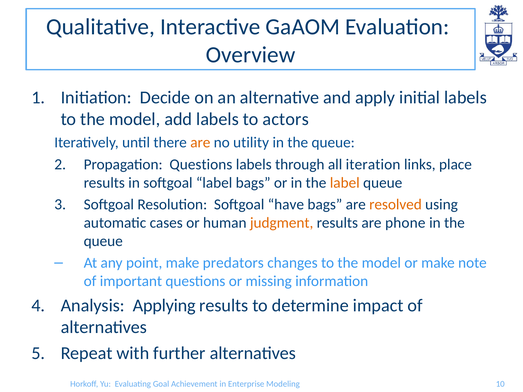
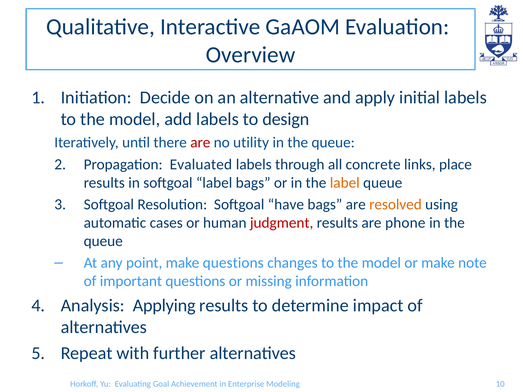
actors: actors -> design (286, 119)
are colour: orange -> red (200, 143)
Propagation Questions: Questions -> Evaluated (201, 164)
iteration: iteration -> concrete (373, 164)
judgment colour: orange -> red (282, 223)
make predators: predators -> questions (233, 263)
